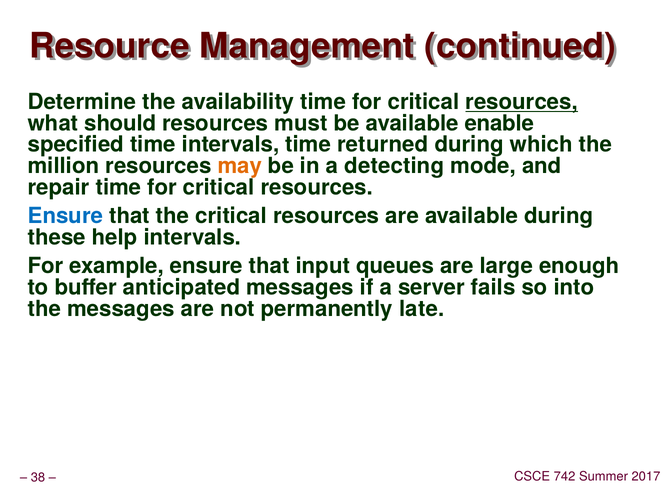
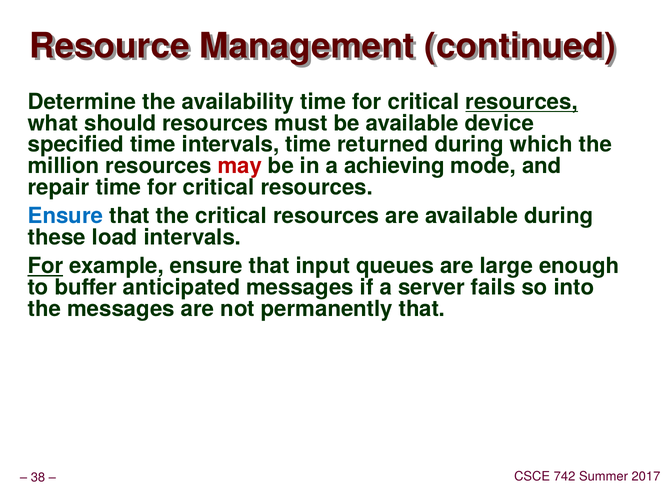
enable: enable -> device (499, 123)
may colour: orange -> red (240, 166)
detecting: detecting -> achieving (394, 166)
help: help -> load (115, 237)
For underline: none -> present (45, 266)
permanently late: late -> that (422, 308)
